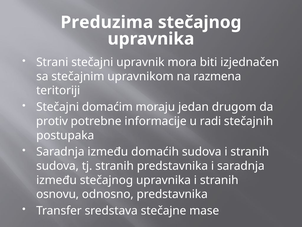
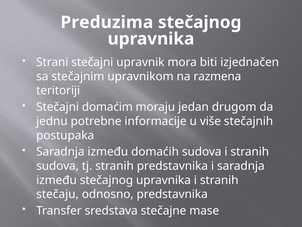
protiv: protiv -> jednu (52, 121)
radi: radi -> više (210, 121)
osnovu: osnovu -> stečaju (57, 194)
